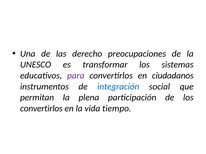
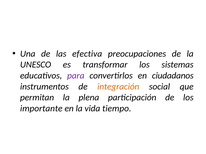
derecho: derecho -> efectiva (87, 54)
integración colour: blue -> orange (118, 87)
convertirlos: convertirlos -> importante (41, 109)
